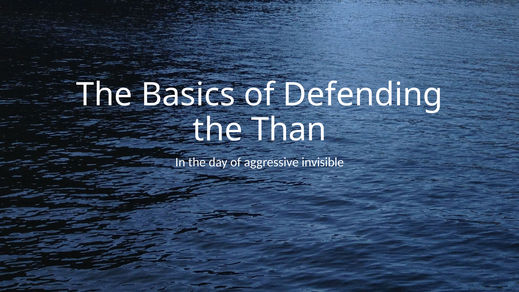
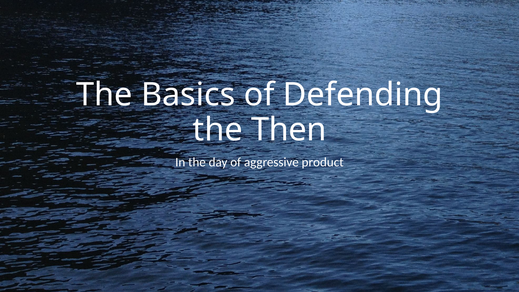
Than: Than -> Then (289, 130)
invisible: invisible -> product (323, 162)
